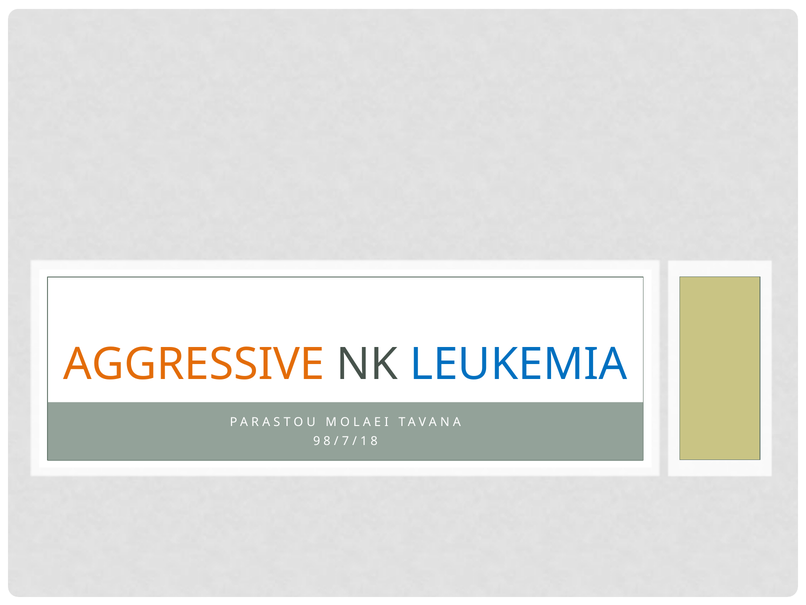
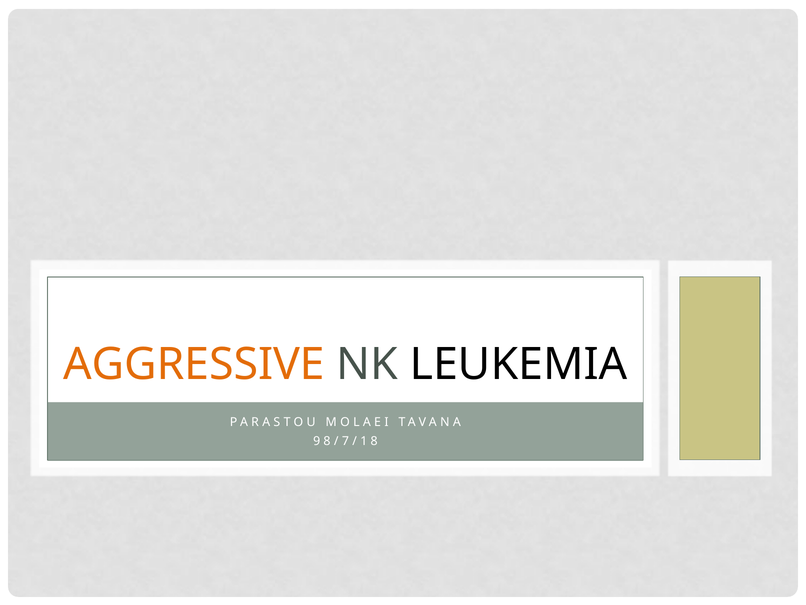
LEUKEMIA colour: blue -> black (519, 364)
